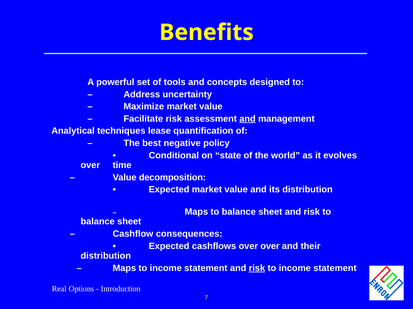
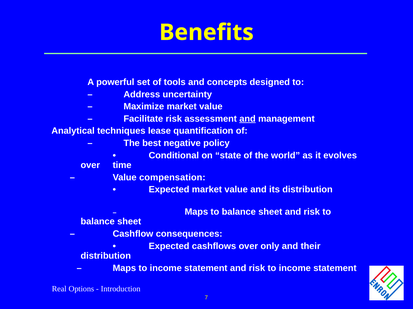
decomposition: decomposition -> compensation (172, 178)
over over: over -> only (270, 247)
risk underline: present -> none (257, 269)
